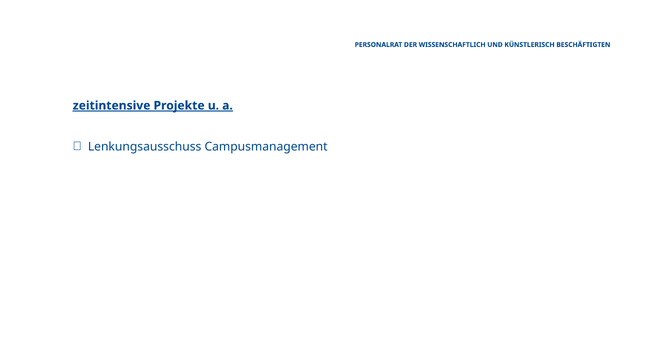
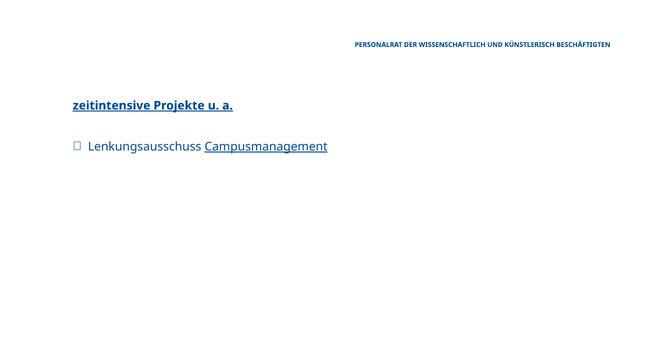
Campusmanagement underline: none -> present (266, 147)
